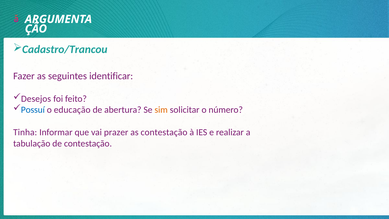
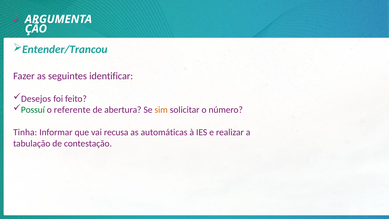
Cadastro/Trancou: Cadastro/Trancou -> Entender/Trancou (65, 49)
Possuí colour: blue -> green (33, 110)
educação: educação -> referente (72, 110)
prazer: prazer -> recusa (116, 132)
as contestação: contestação -> automáticas (164, 132)
